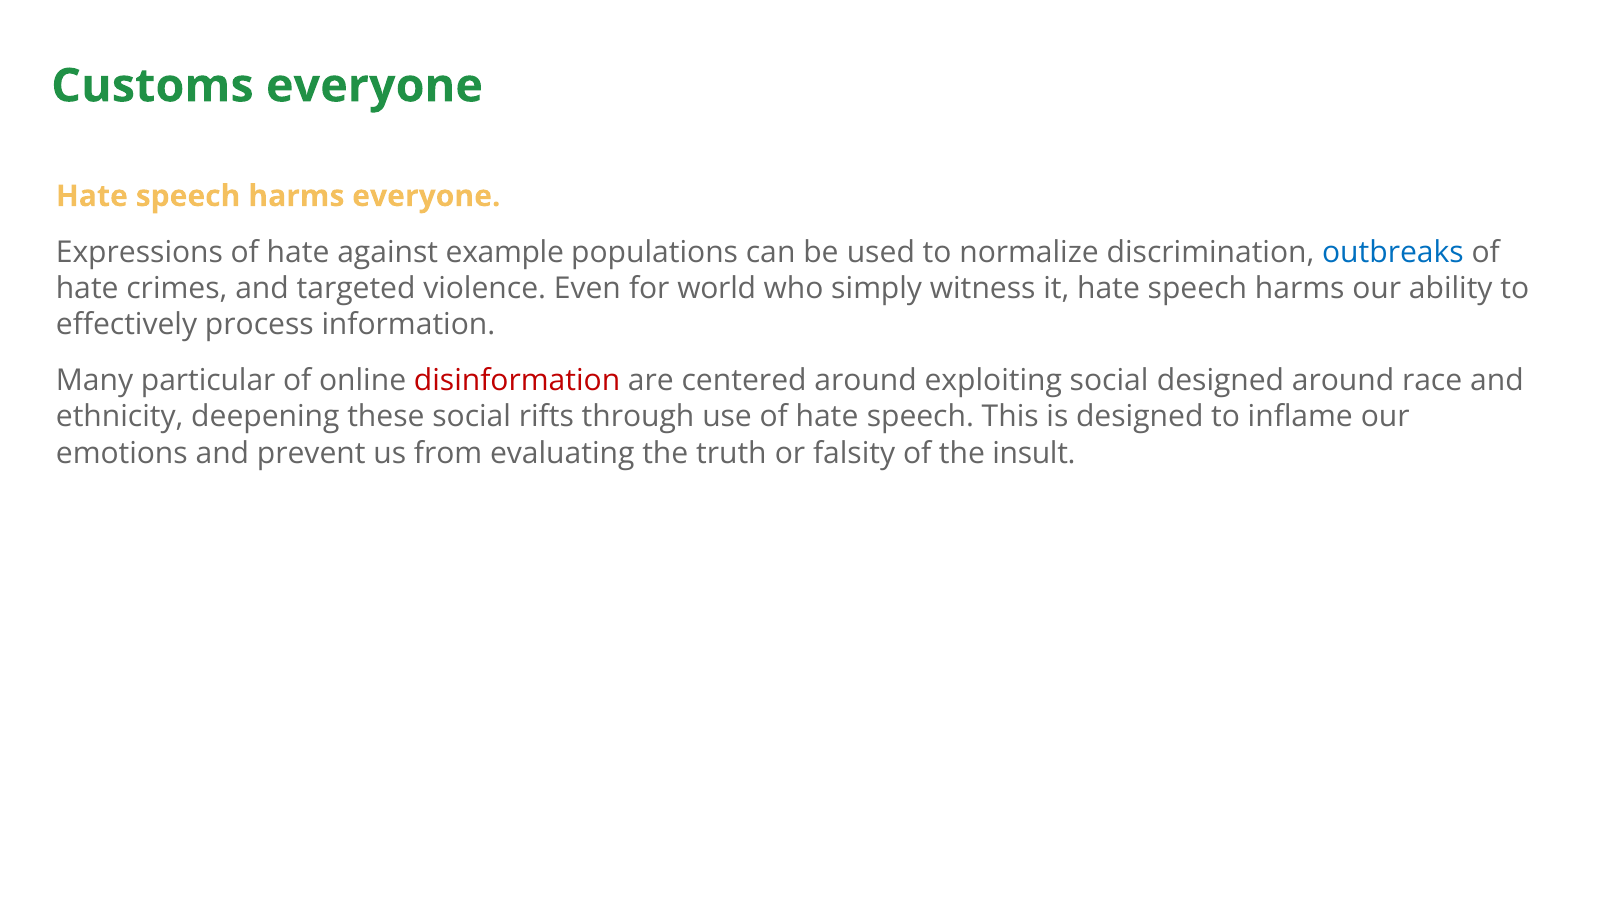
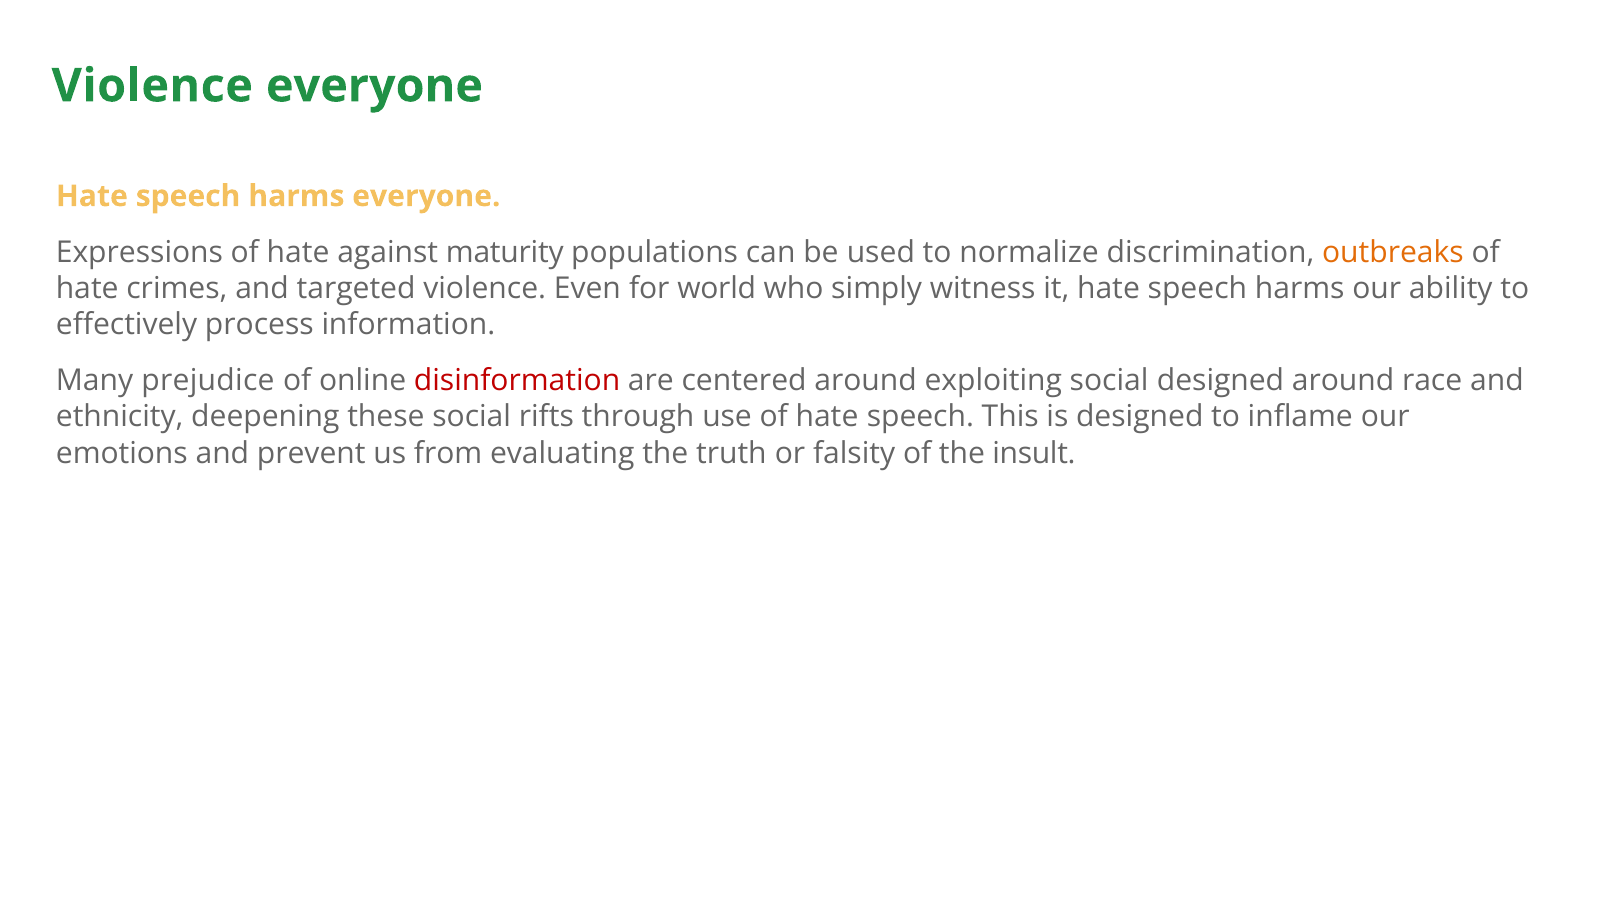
Customs: Customs -> Violence (152, 86)
example: example -> maturity (505, 252)
outbreaks colour: blue -> orange (1393, 252)
particular: particular -> prejudice (208, 381)
